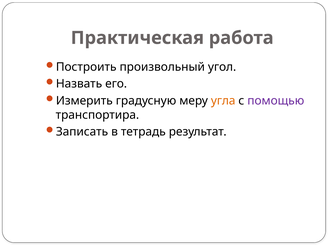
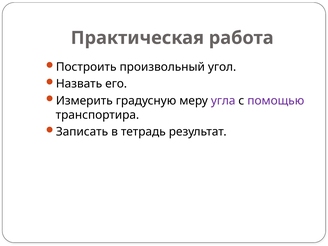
угла colour: orange -> purple (223, 101)
